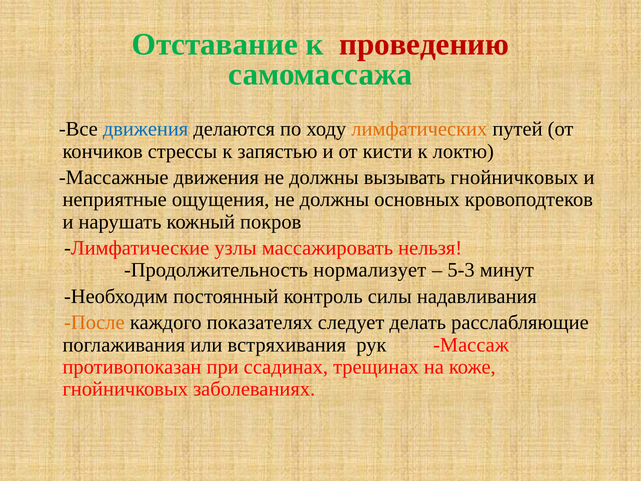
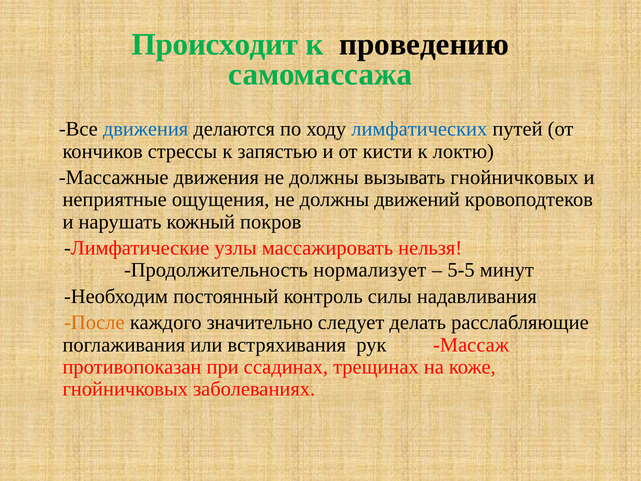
Отставание: Отставание -> Происходит (215, 44)
проведению colour: red -> black (424, 44)
лимфатических colour: orange -> blue (419, 129)
основных: основных -> движений (417, 200)
5-3: 5-3 -> 5-5 (461, 270)
показателях: показателях -> значительно (260, 323)
